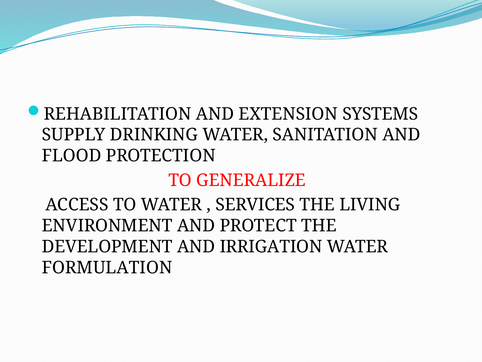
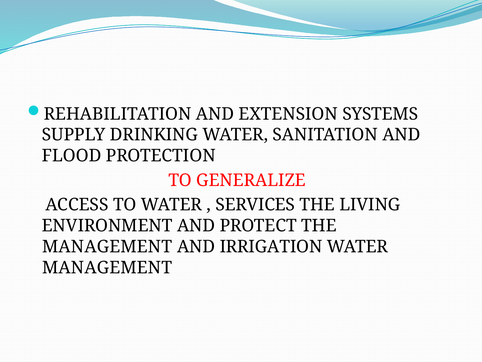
DEVELOPMENT: DEVELOPMENT -> MANAGEMENT (107, 246)
FORMULATION: FORMULATION -> MANAGEMENT (107, 267)
